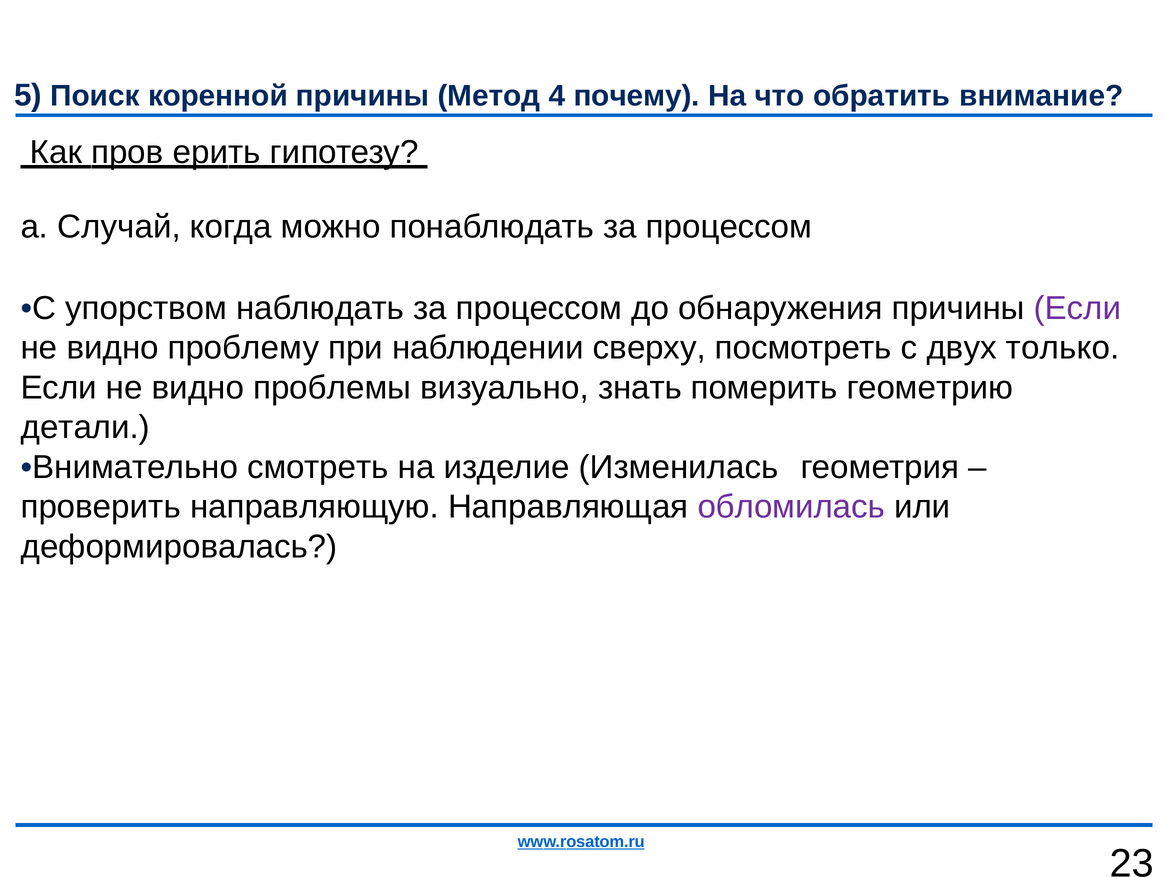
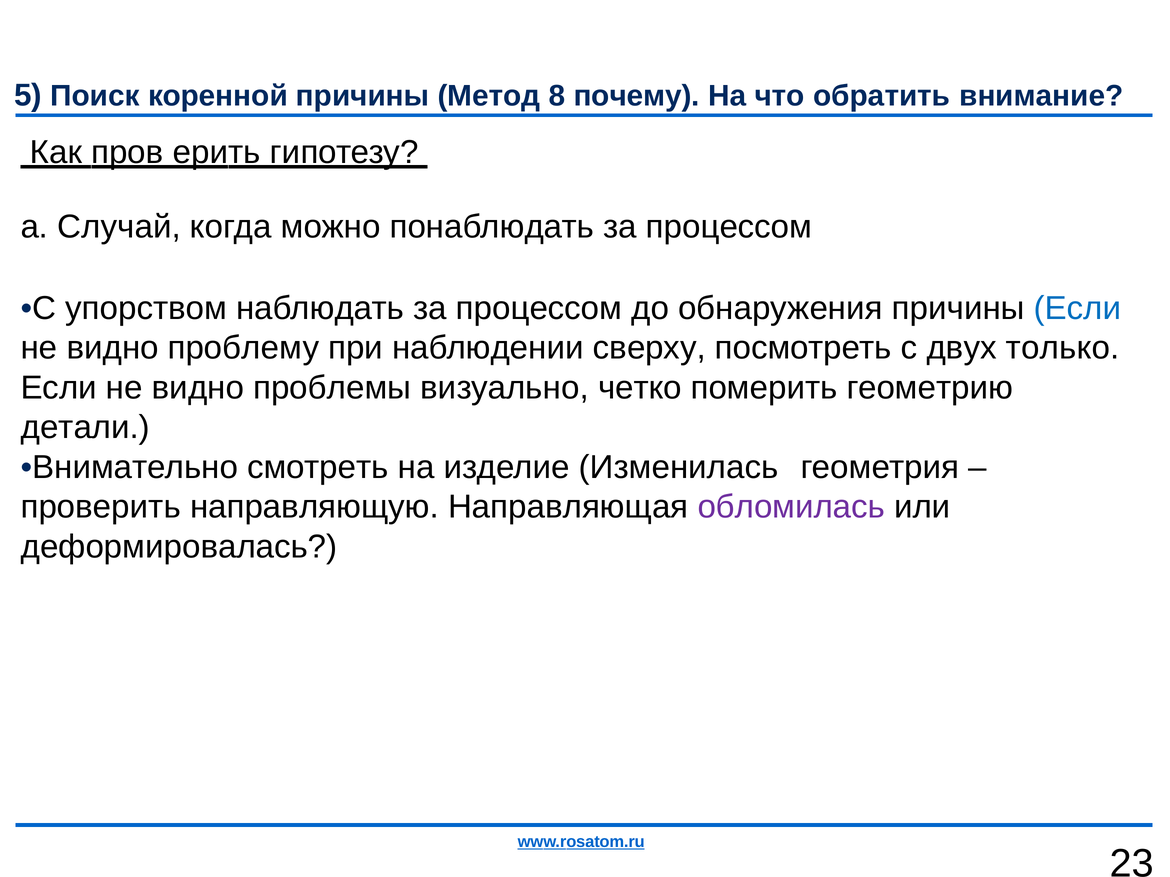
4: 4 -> 8 (557, 96)
Если colour: purple -> blue (1078, 308)
знать: знать -> четко (640, 388)
